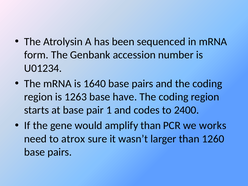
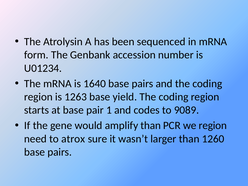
have: have -> yield (125, 97)
2400: 2400 -> 9089 (187, 110)
we works: works -> region (213, 126)
